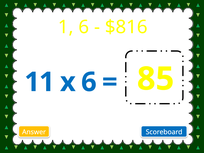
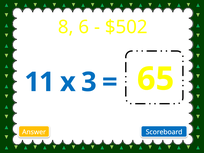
1: 1 -> 8 (66, 27)
$816: $816 -> $502 (126, 27)
x 6: 6 -> 3 (89, 82)
85: 85 -> 65 (156, 79)
